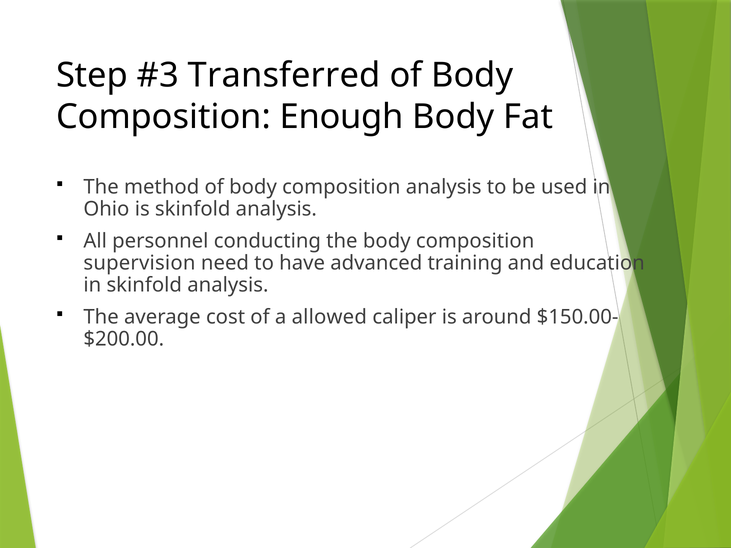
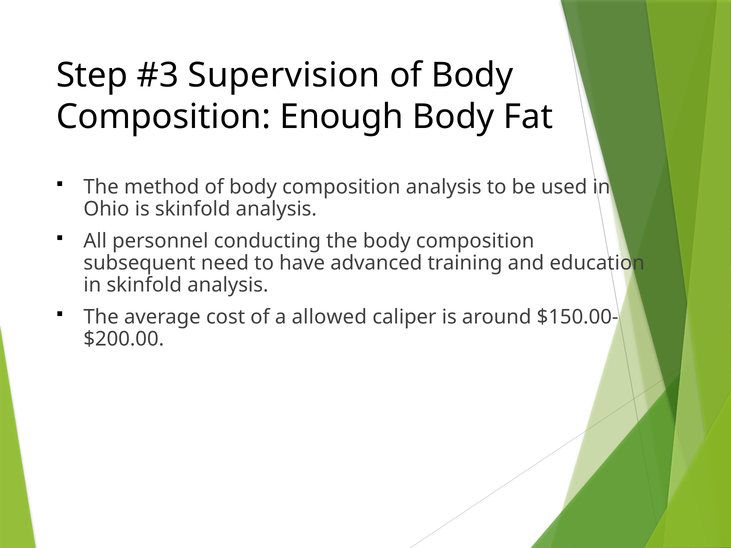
Transferred: Transferred -> Supervision (284, 75)
supervision: supervision -> subsequent (140, 263)
